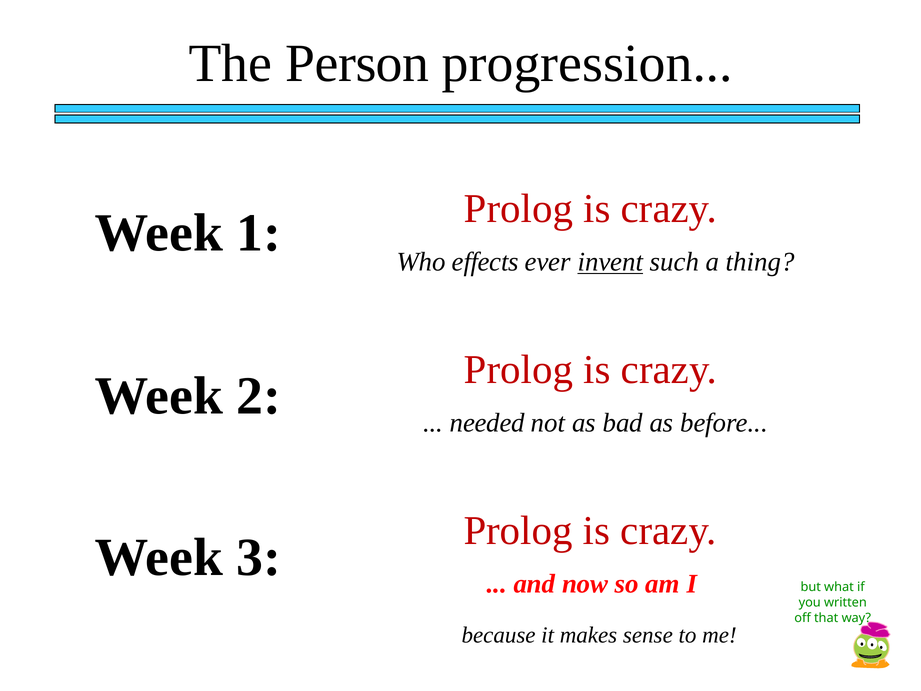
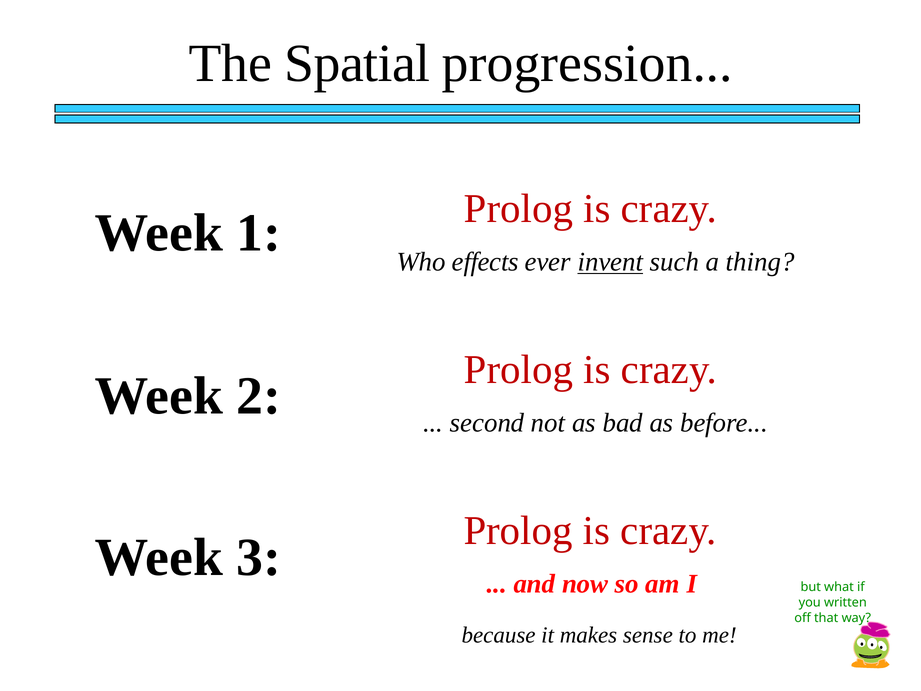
Person: Person -> Spatial (357, 64)
needed: needed -> second (487, 423)
